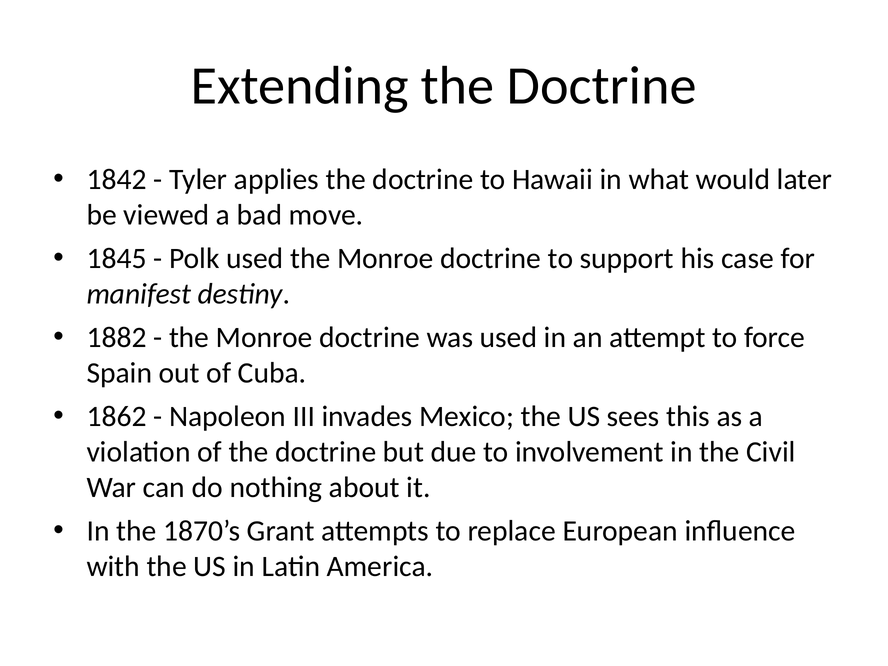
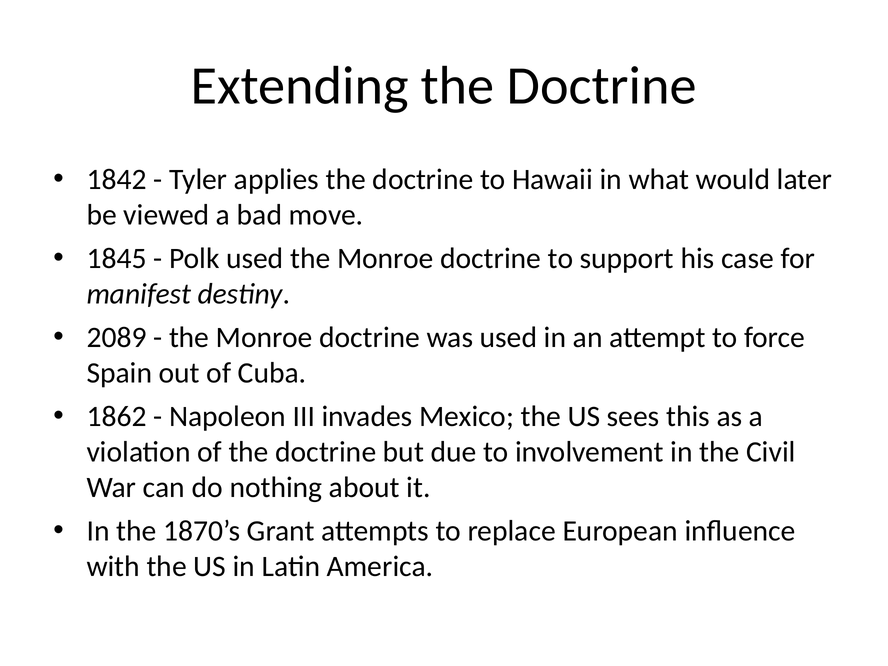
1882: 1882 -> 2089 (117, 338)
